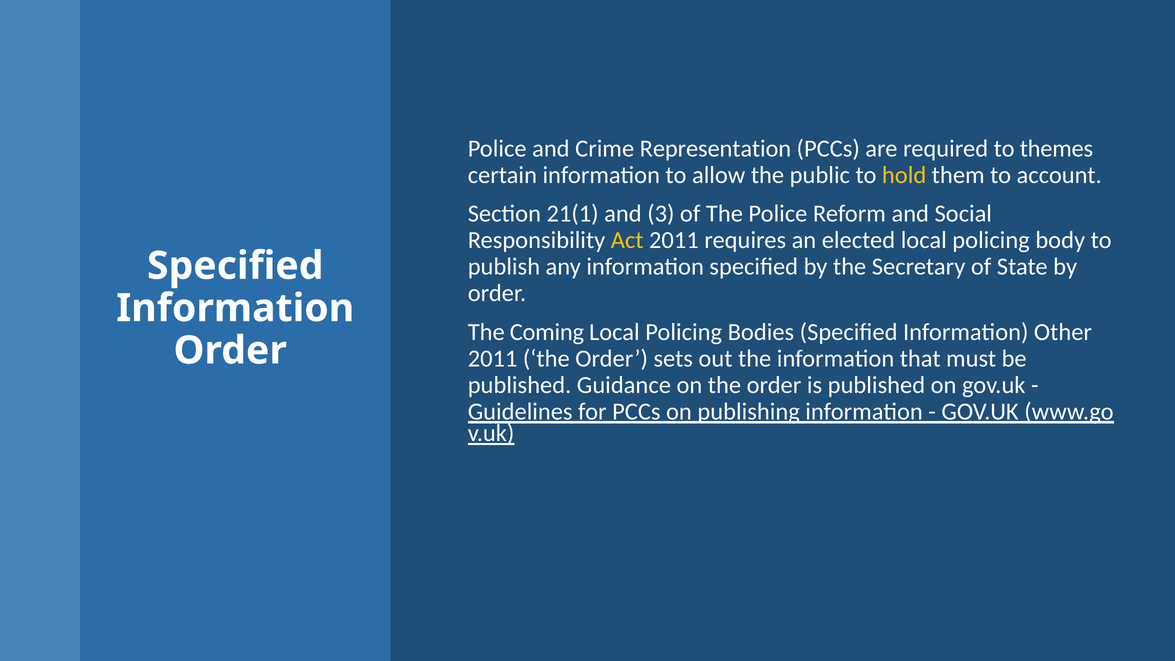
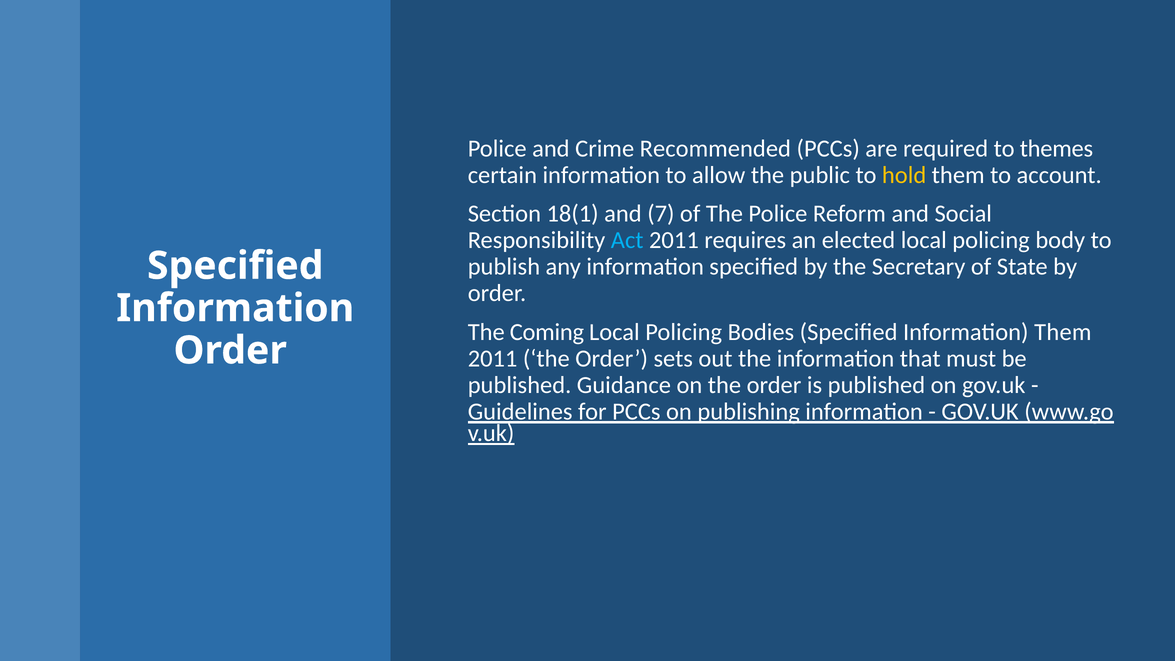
Representation: Representation -> Recommended (715, 149)
21(1: 21(1 -> 18(1 (573, 214)
3: 3 -> 7 (661, 214)
Act colour: yellow -> light blue (627, 240)
Information Other: Other -> Them (1063, 332)
